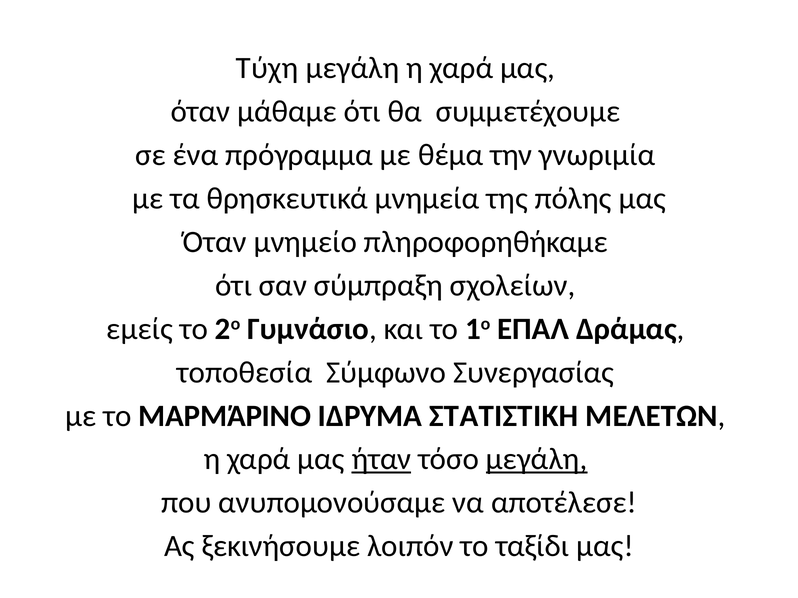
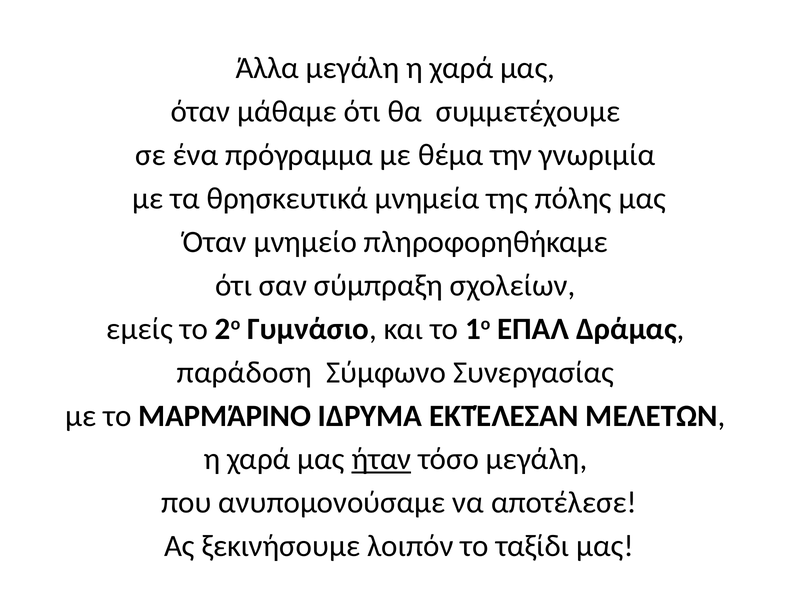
Τύχη: Τύχη -> Άλλα (267, 68)
τοποθεσία: τοποθεσία -> παράδοση (244, 373)
ΣΤΑΤΙΣΤΙΚΗ: ΣΤΑΤΙΣΤΙΚΗ -> ΕΚΤΈΛΕΣΑΝ (504, 416)
μεγάλη underline: present -> none (537, 460)
